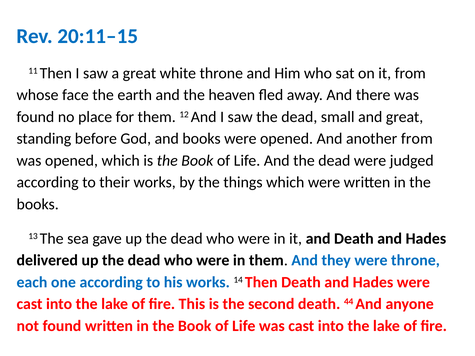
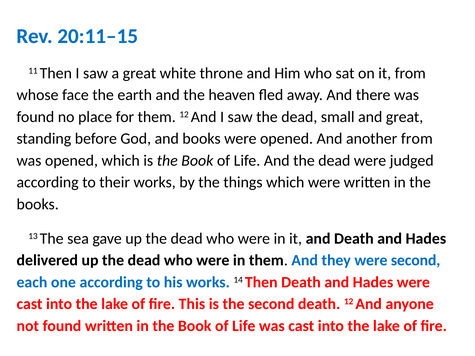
were throne: throne -> second (416, 261)
death 44: 44 -> 12 (349, 302)
